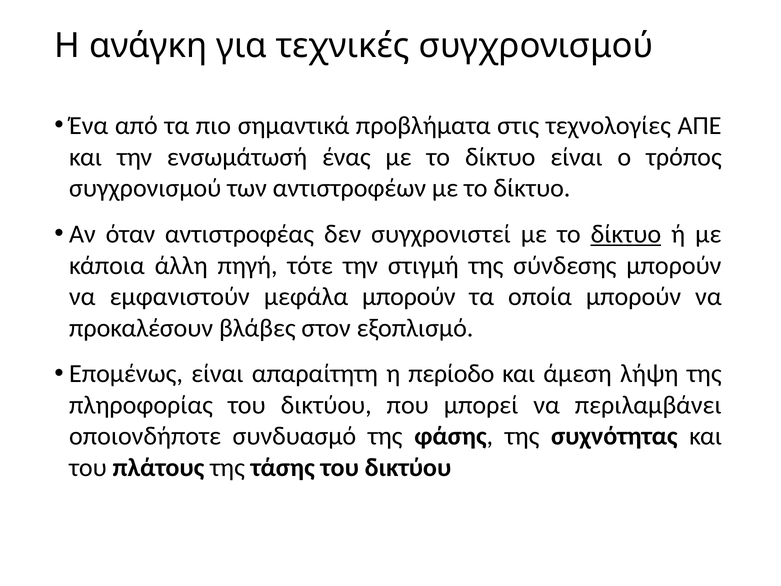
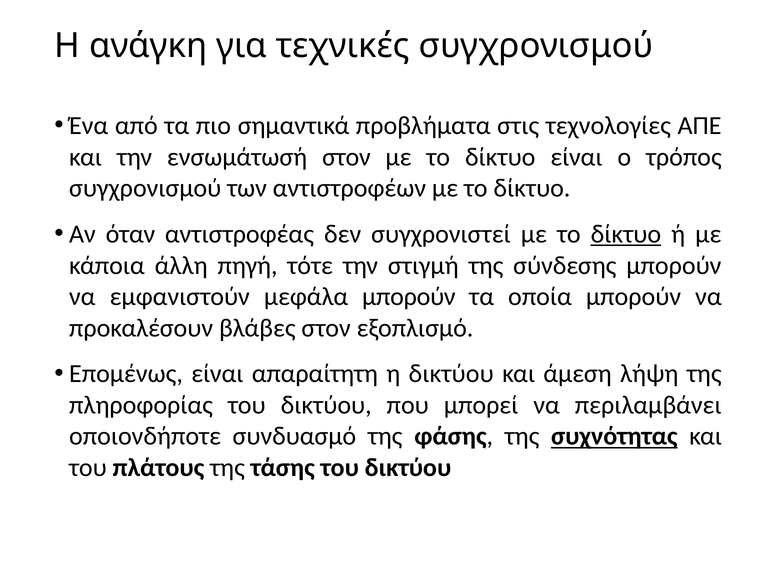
ενσωμάτωσή ένας: ένας -> στον (346, 157)
η περίοδο: περίοδο -> δικτύου (451, 374)
συχνότητας underline: none -> present (614, 436)
